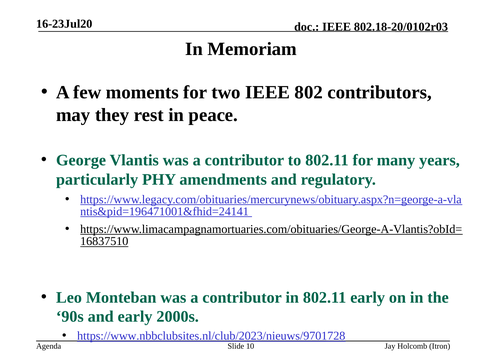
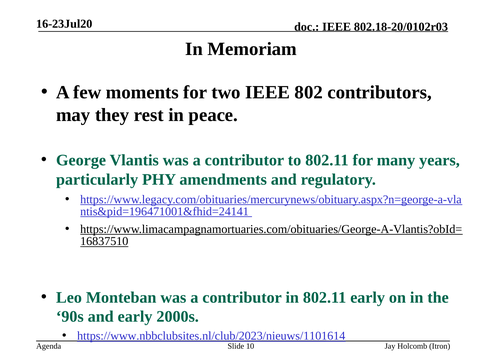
https://www.nbbclubsites.nl/club/2023/nieuws/9701728: https://www.nbbclubsites.nl/club/2023/nieuws/9701728 -> https://www.nbbclubsites.nl/club/2023/nieuws/1101614 (211, 336)
